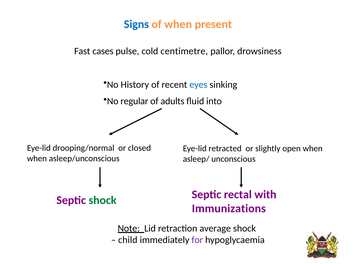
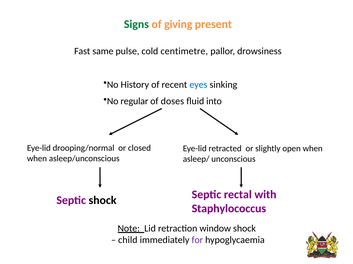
Signs colour: blue -> green (136, 24)
of when: when -> giving (178, 24)
cases: cases -> same (103, 51)
adults: adults -> doses (172, 101)
shock colour: green -> black (103, 201)
Immunizations: Immunizations -> Staphylococcus (229, 209)
average: average -> window (215, 229)
